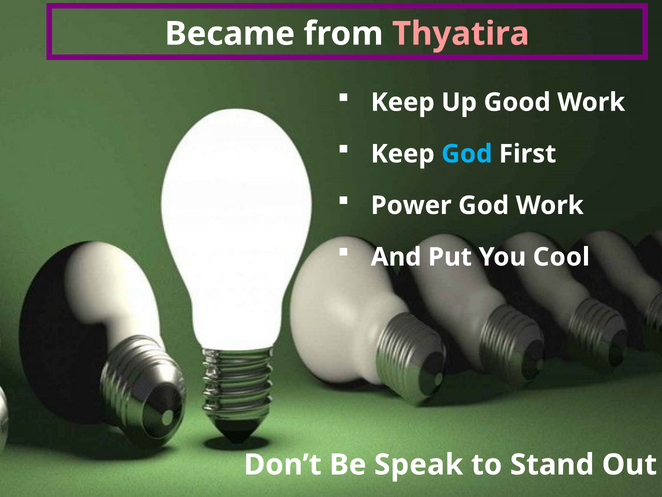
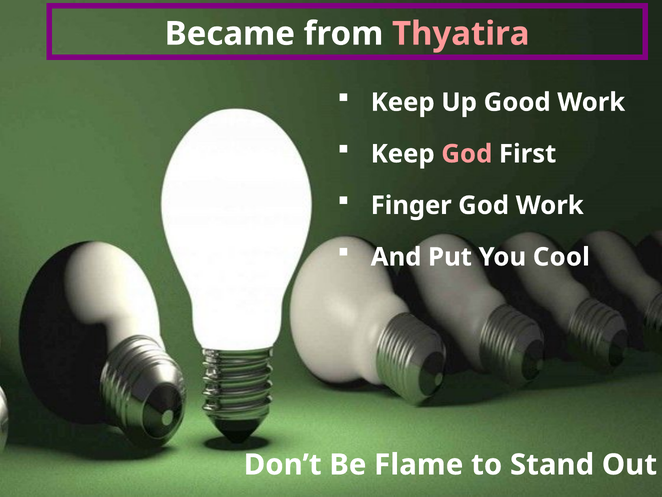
God colour: light blue -> pink (467, 154)
Power: Power -> Finger (411, 205)
Speak: Speak -> Flame (419, 464)
